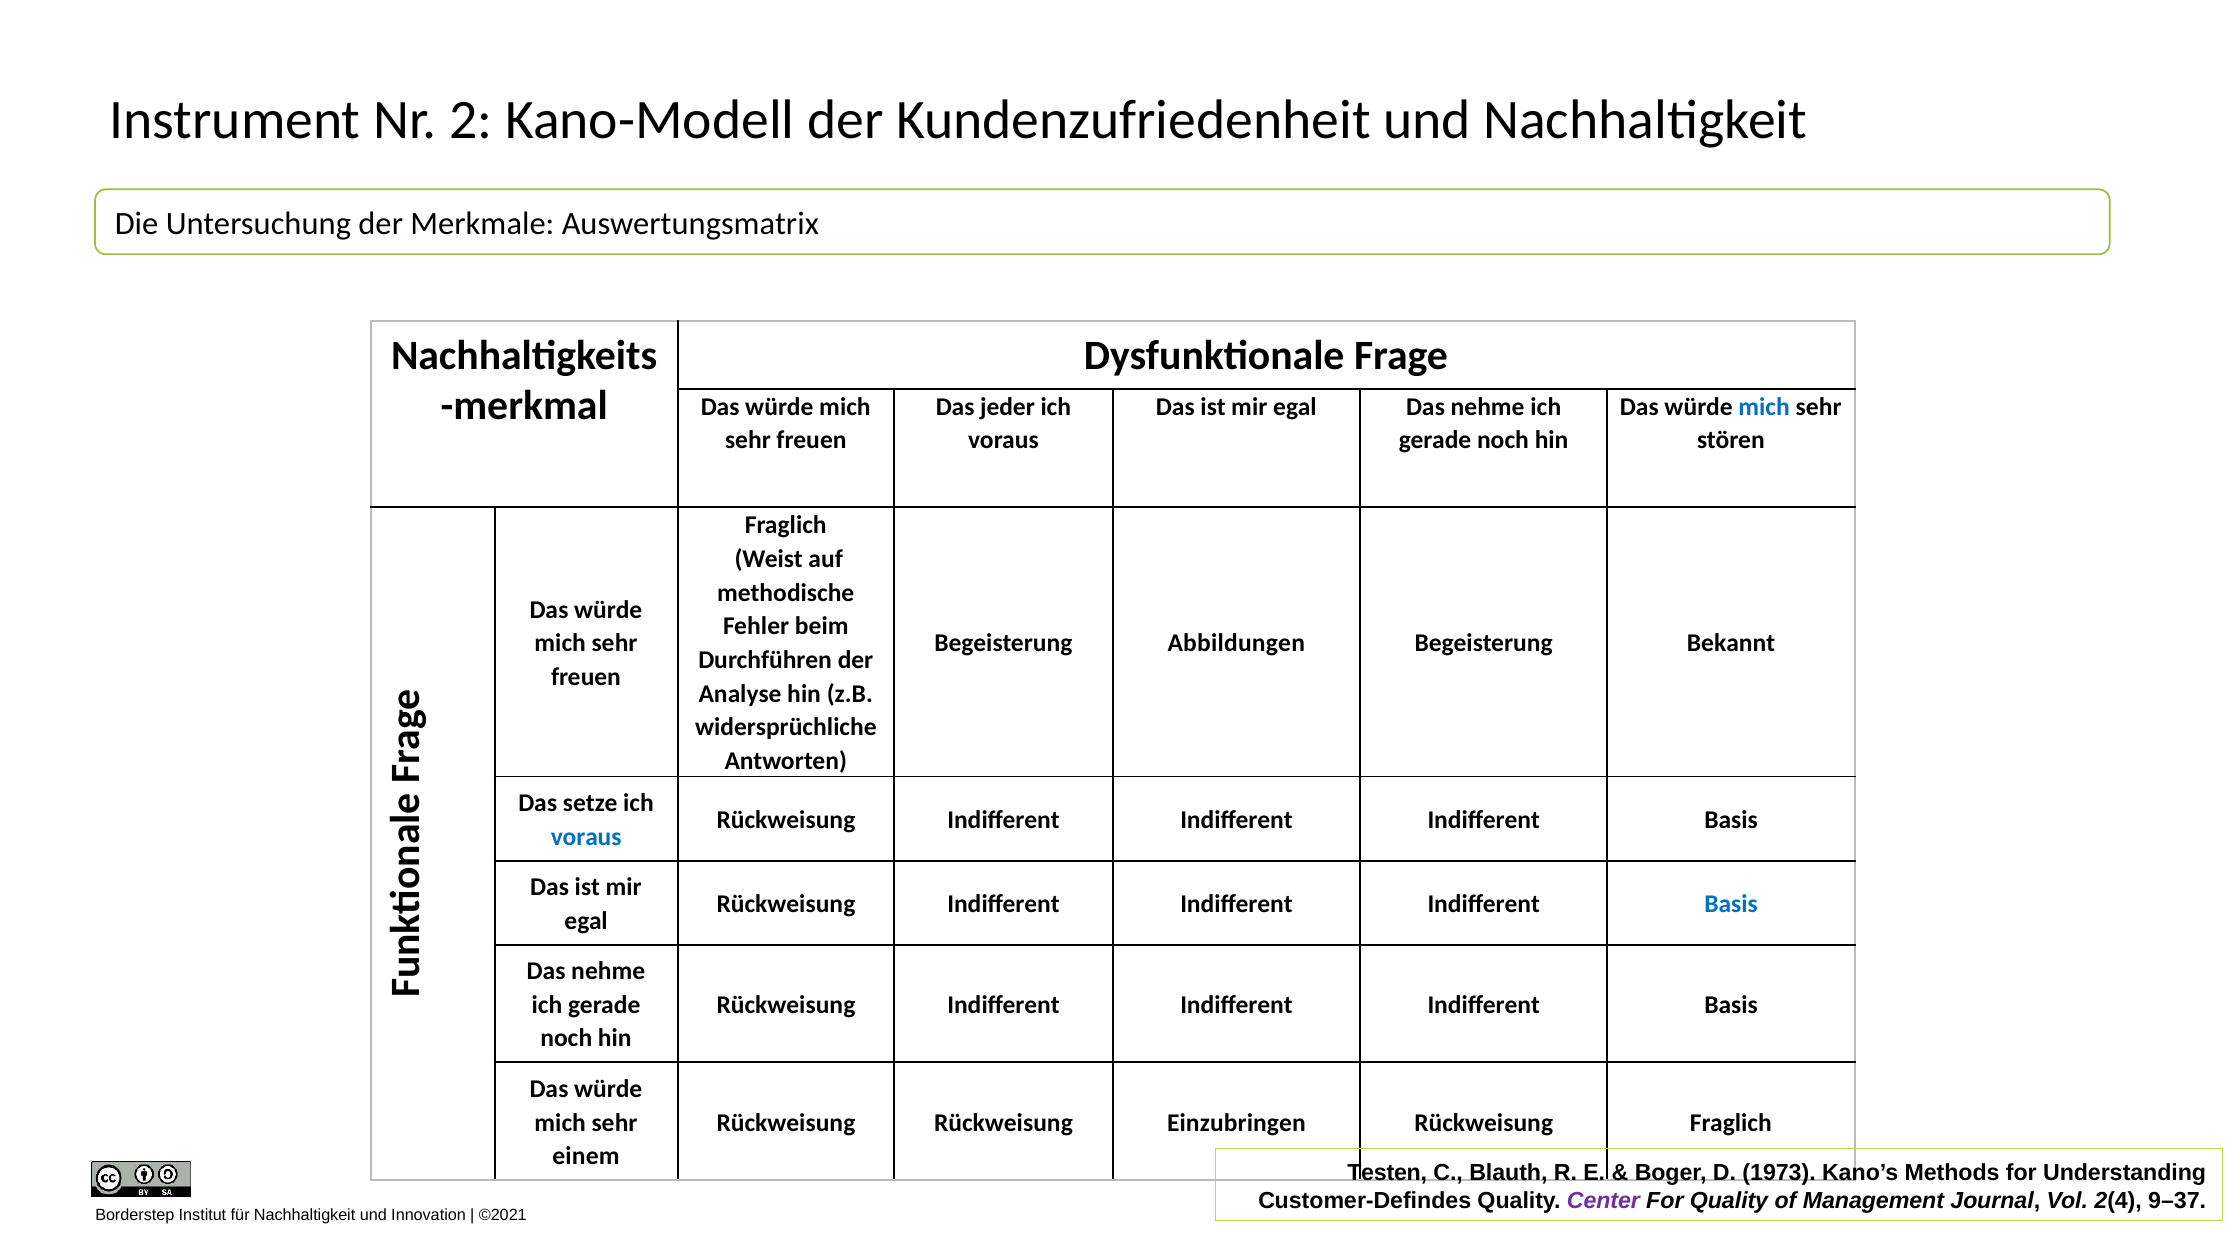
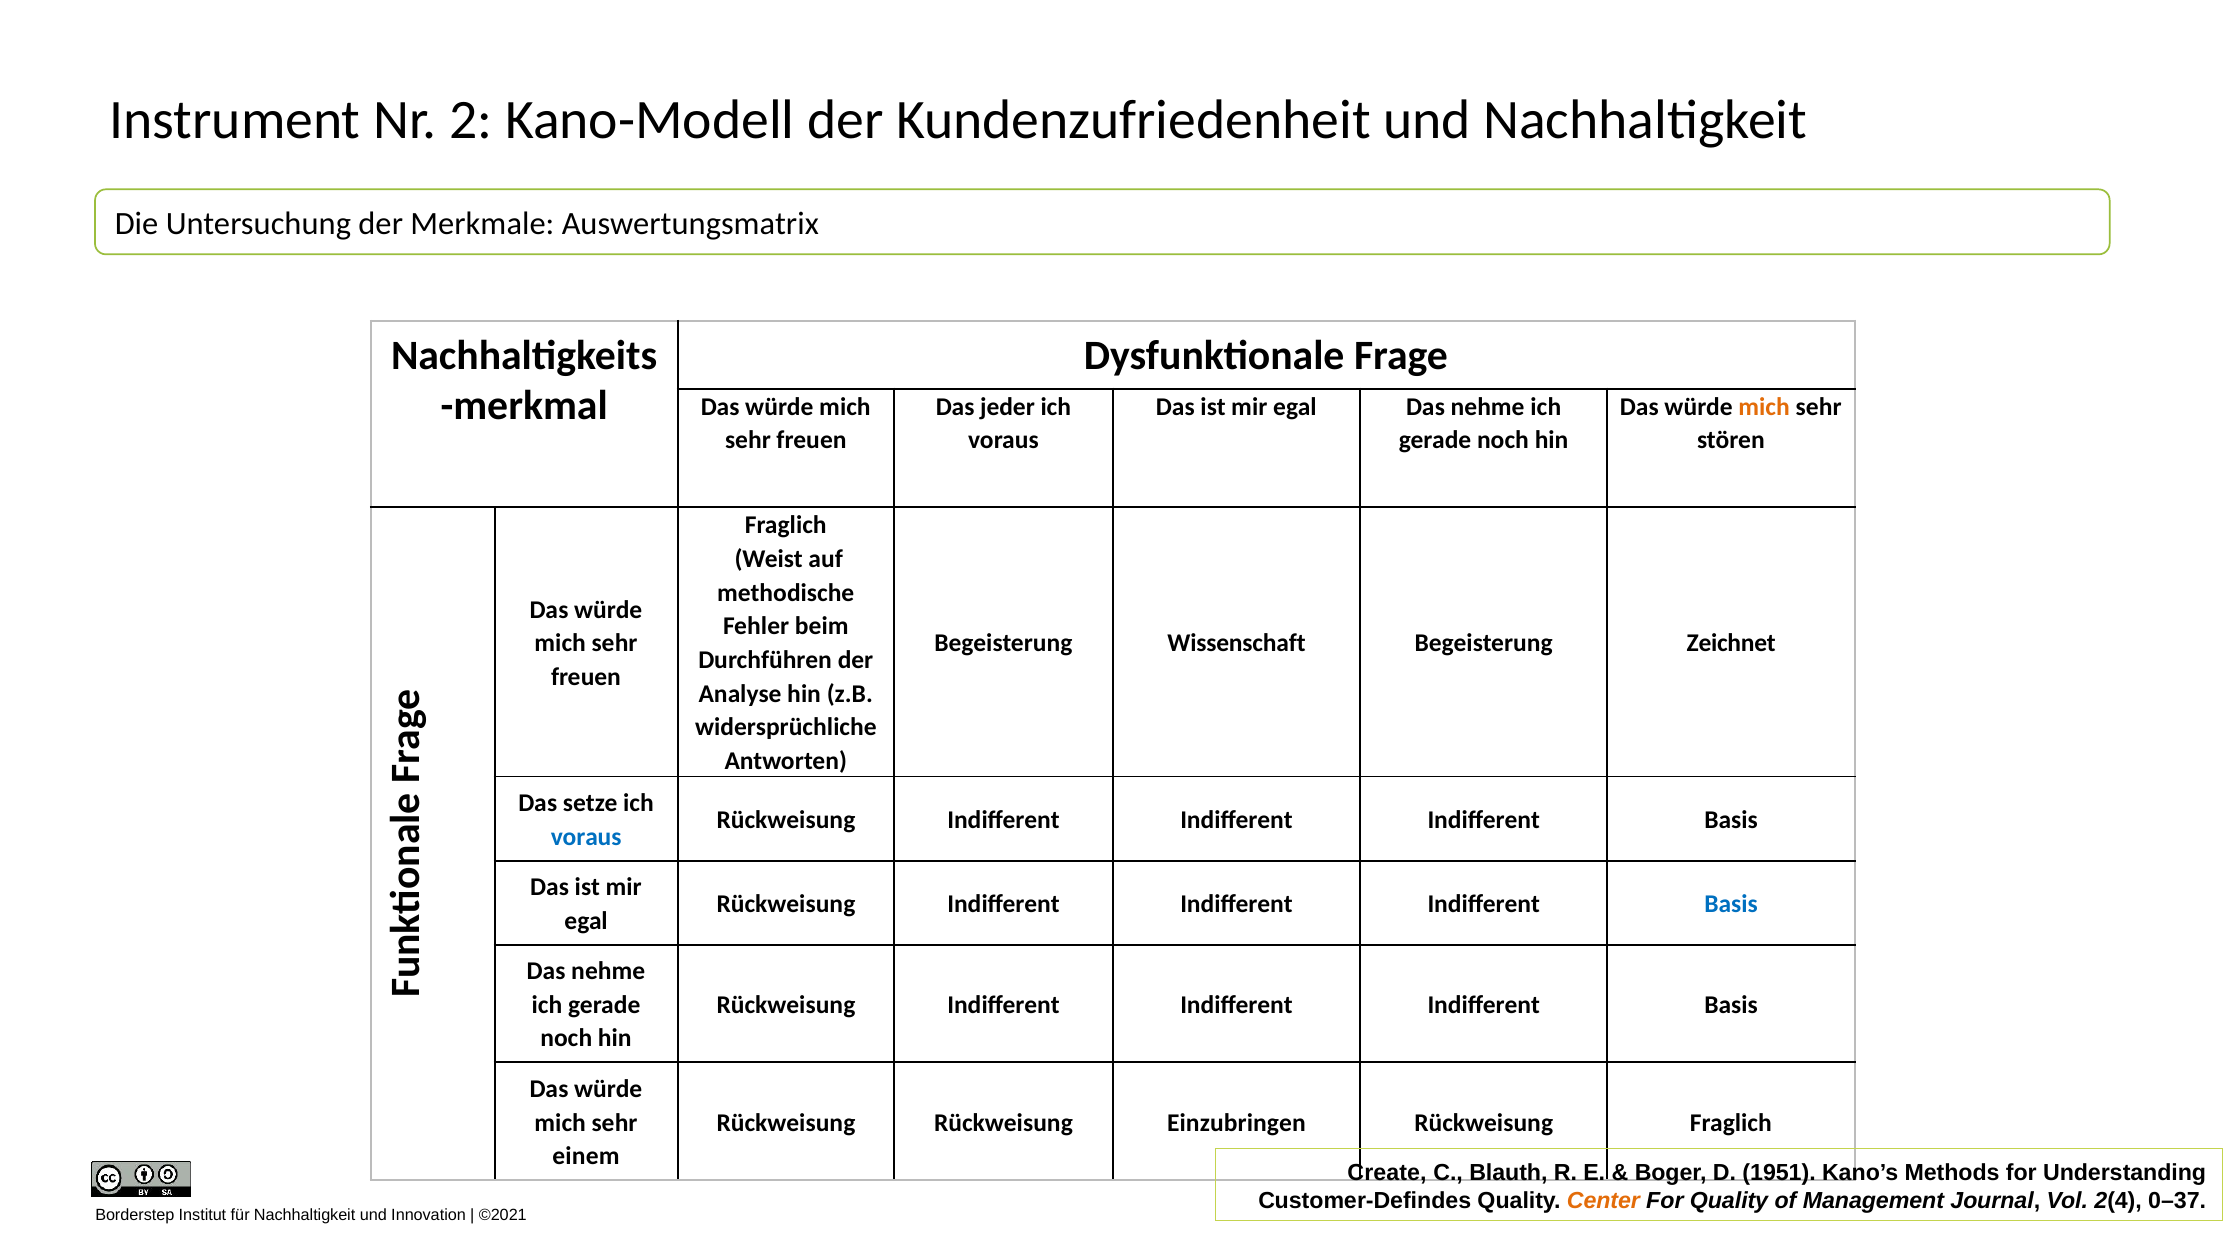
mich colour: blue -> orange (1764, 407)
Abbildungen: Abbildungen -> Wissenschaft (1236, 643)
Bekannt: Bekannt -> Zeichnet (1731, 643)
Testen: Testen -> Create (1387, 1173)
1973: 1973 -> 1951 (1779, 1173)
Center colour: purple -> orange (1603, 1201)
9–37: 9–37 -> 0–37 (2177, 1201)
